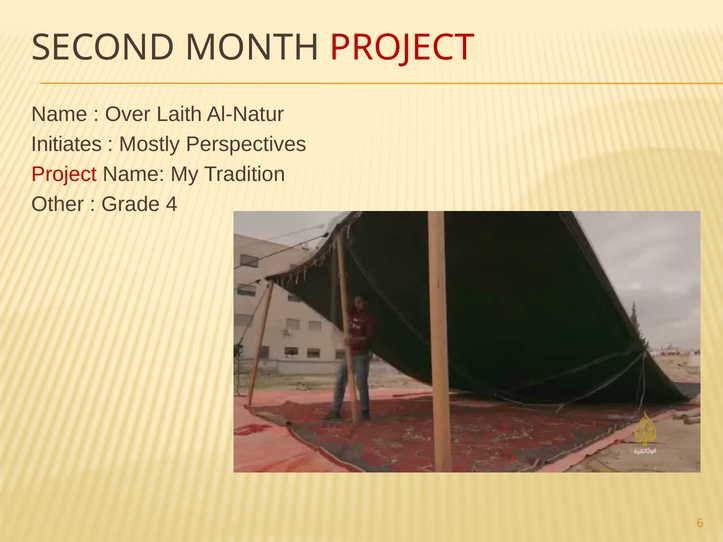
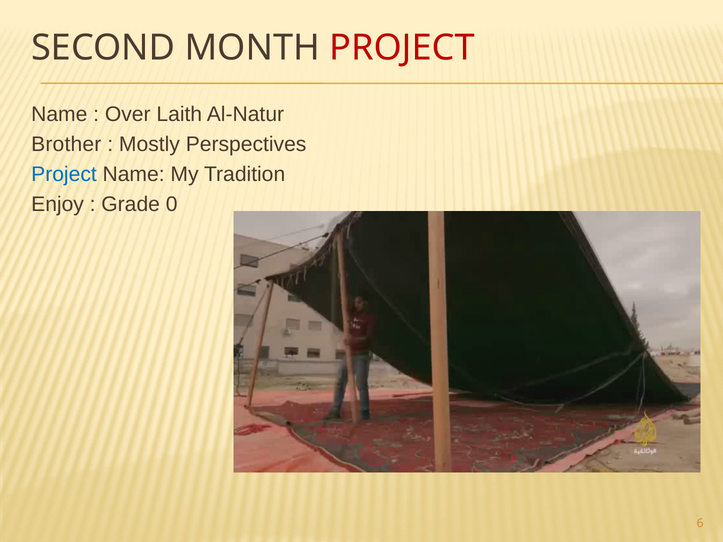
Initiates: Initiates -> Brother (66, 144)
Project colour: red -> blue (64, 174)
Other: Other -> Enjoy (58, 204)
4: 4 -> 0 (172, 204)
